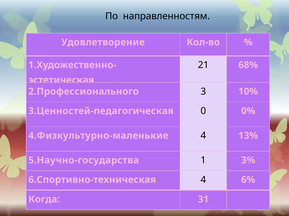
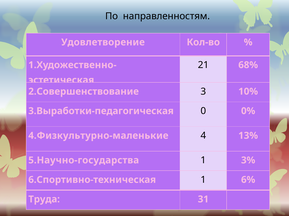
2.Профессионального: 2.Профессионального -> 2.Совершенствование (84, 92)
3.Ценностей-педагогическая: 3.Ценностей-педагогическая -> 3.Выработки-педагогическая (101, 111)
6.Спортивно-техническая 4: 4 -> 1 (203, 180)
Когда: Когда -> Труда (44, 200)
